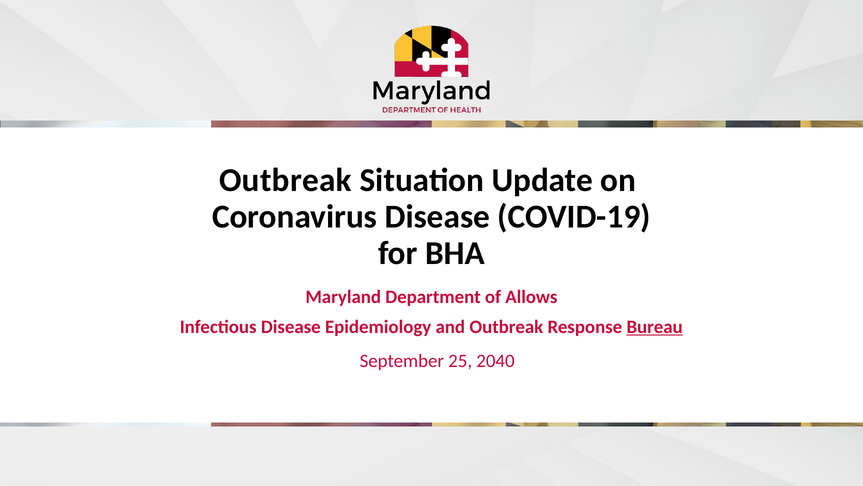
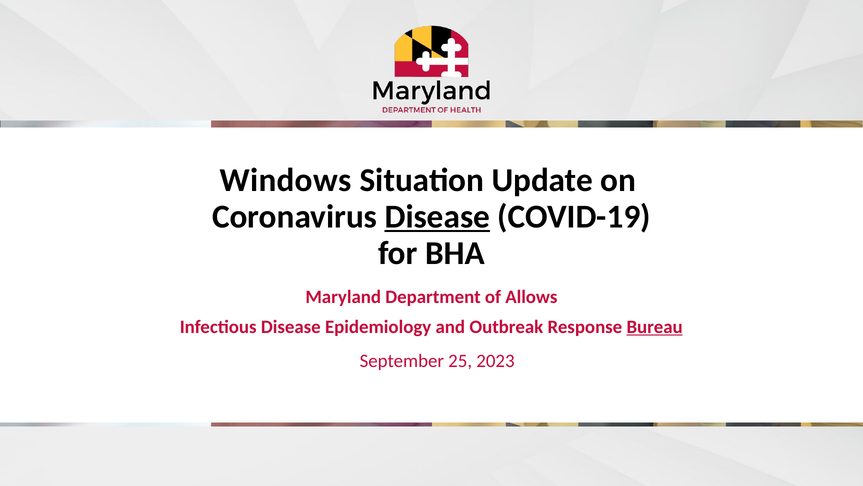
Outbreak: Outbreak -> Windows (286, 180)
Disease underline: none -> present (437, 216)
2040: 2040 -> 2023 (495, 360)
